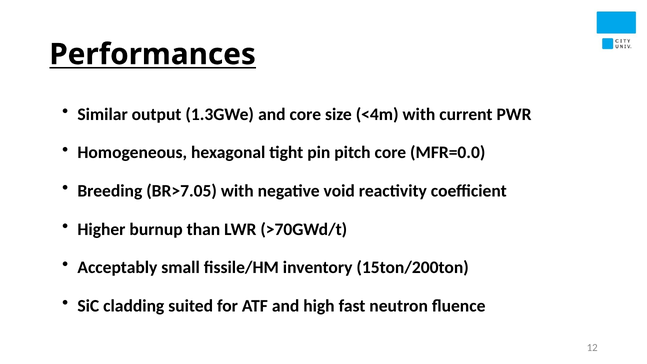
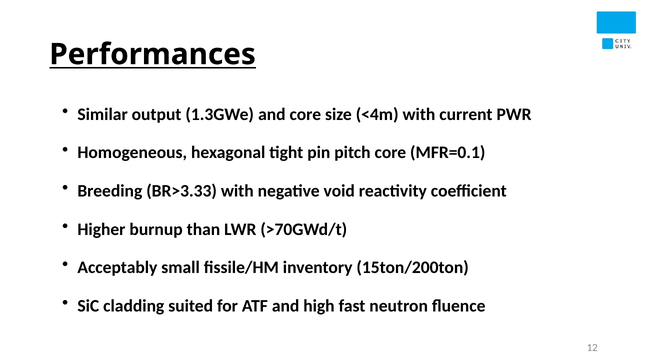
MFR=0.0: MFR=0.0 -> MFR=0.1 (448, 153)
BR>7.05: BR>7.05 -> BR>3.33 (182, 191)
